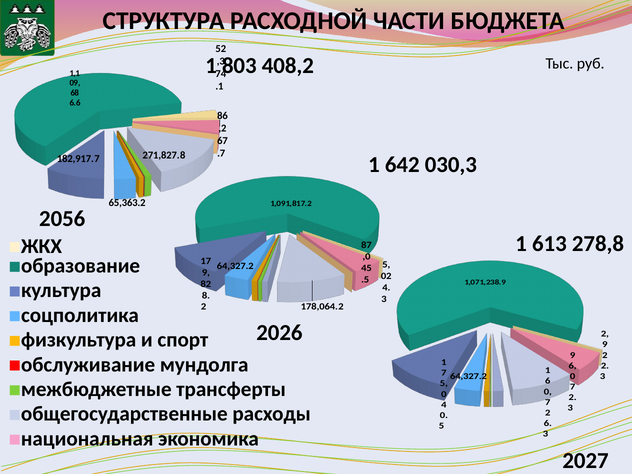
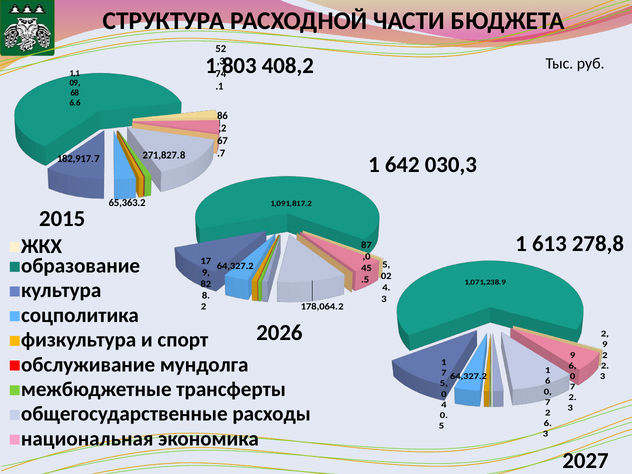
2056: 2056 -> 2015 (62, 219)
